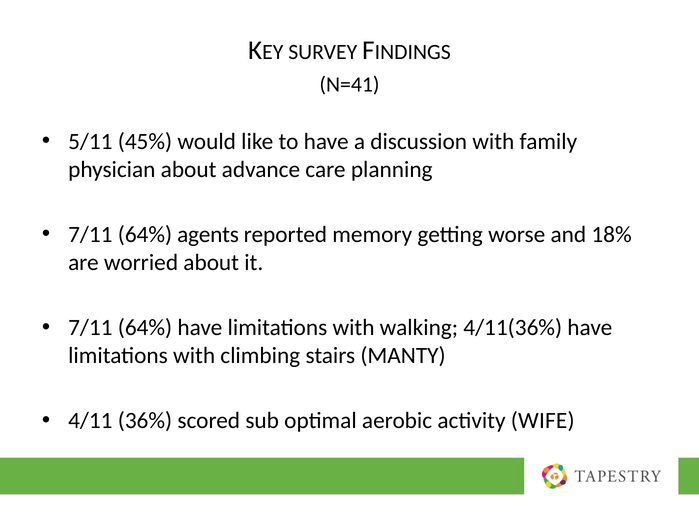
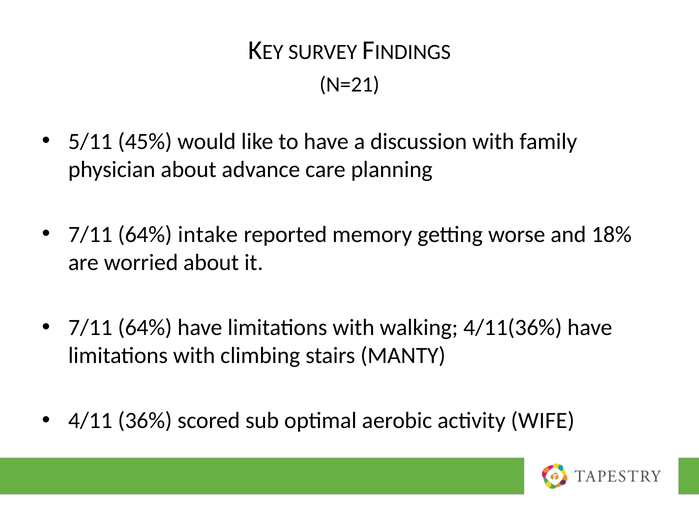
N=41: N=41 -> N=21 (350, 85)
agents: agents -> intake (208, 235)
